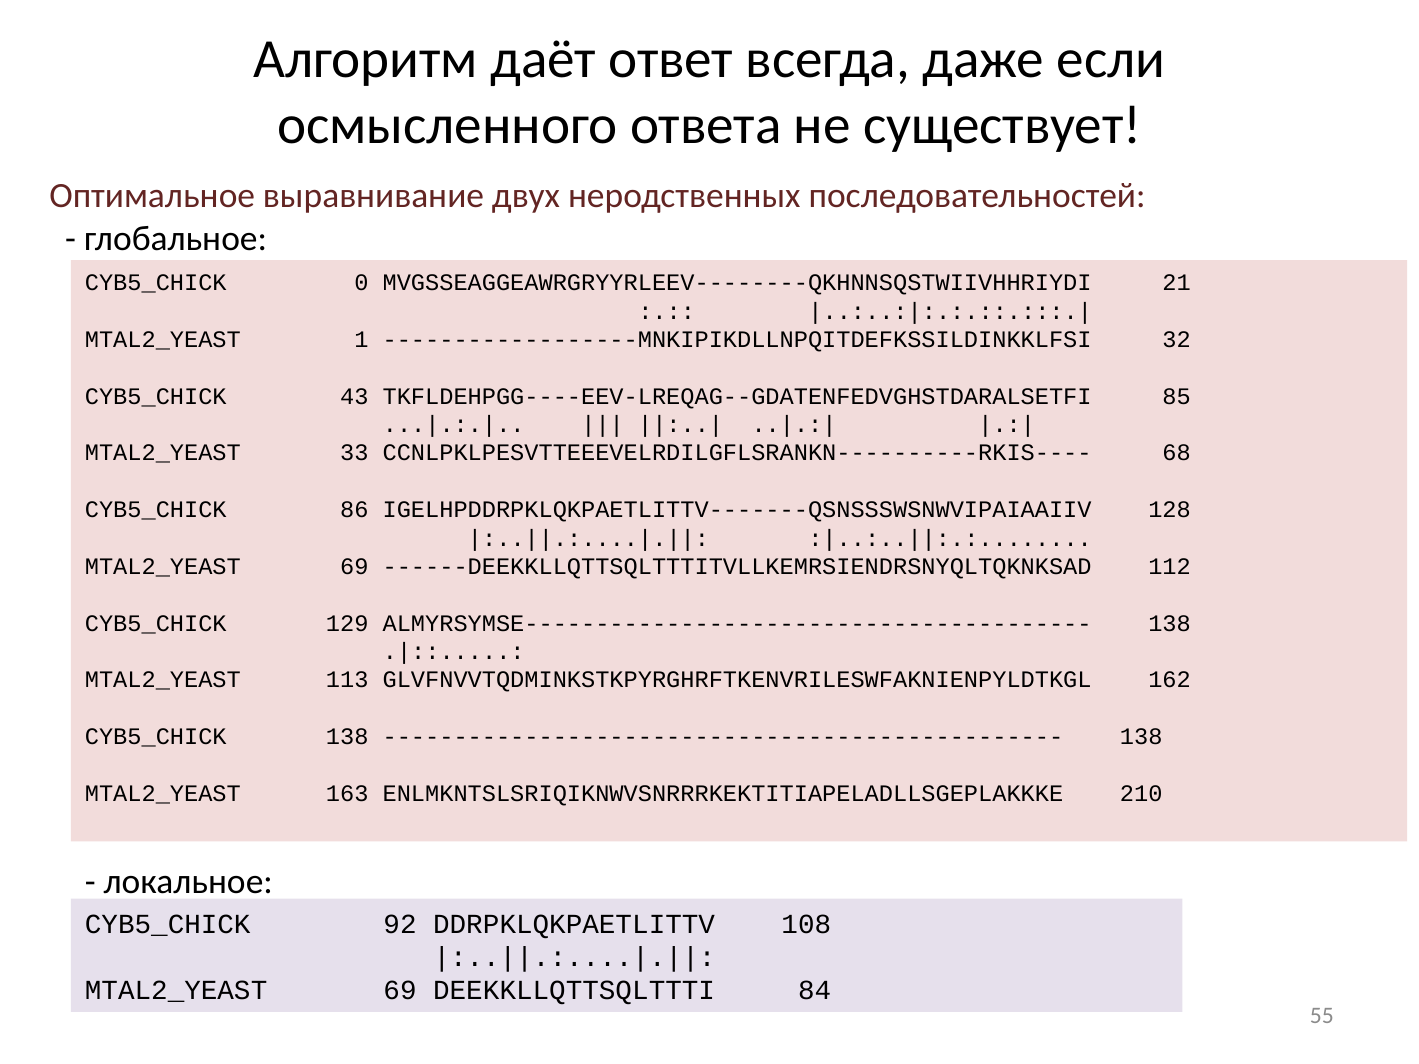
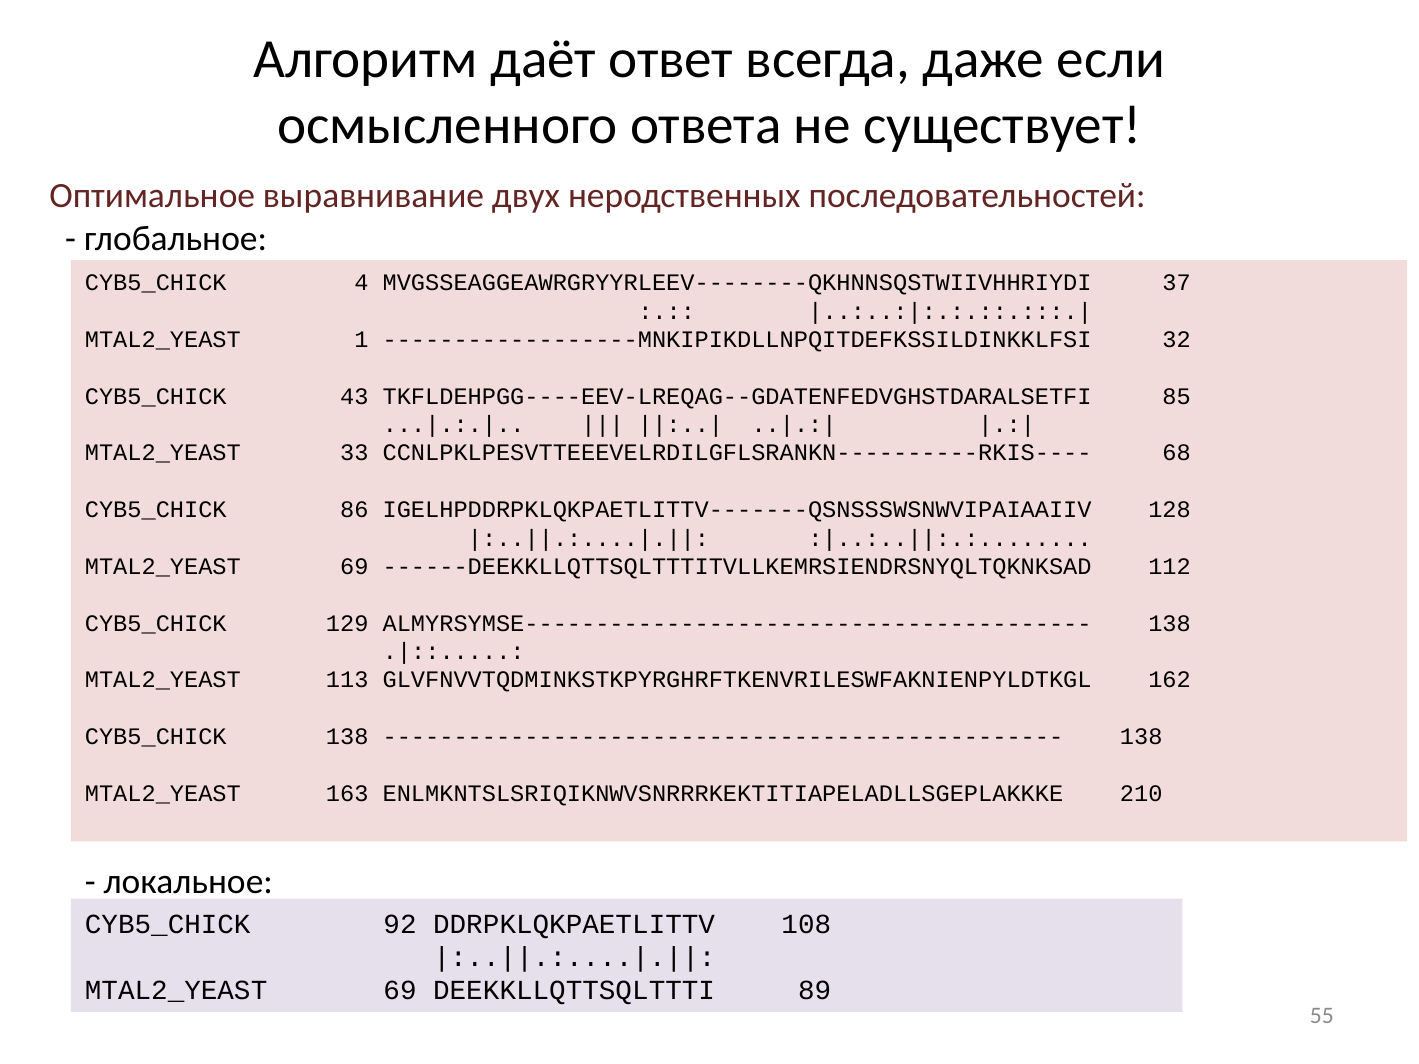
0: 0 -> 4 (361, 283)
21: 21 -> 37 (1177, 283)
84: 84 -> 89 (815, 990)
